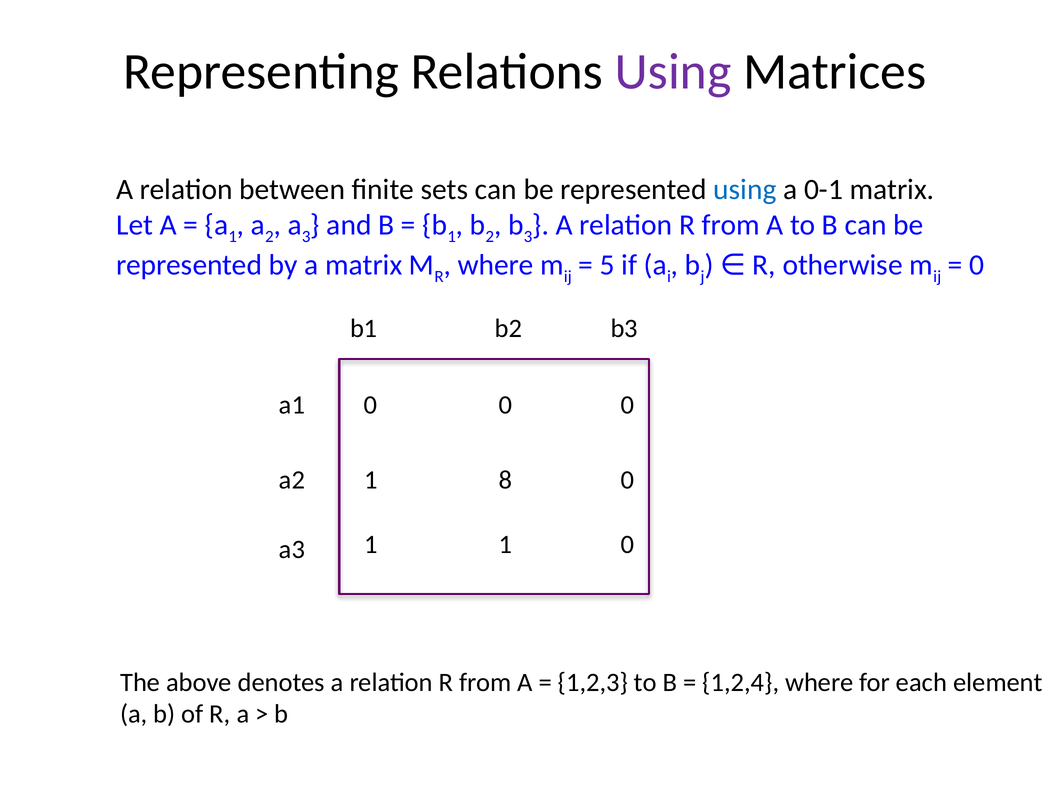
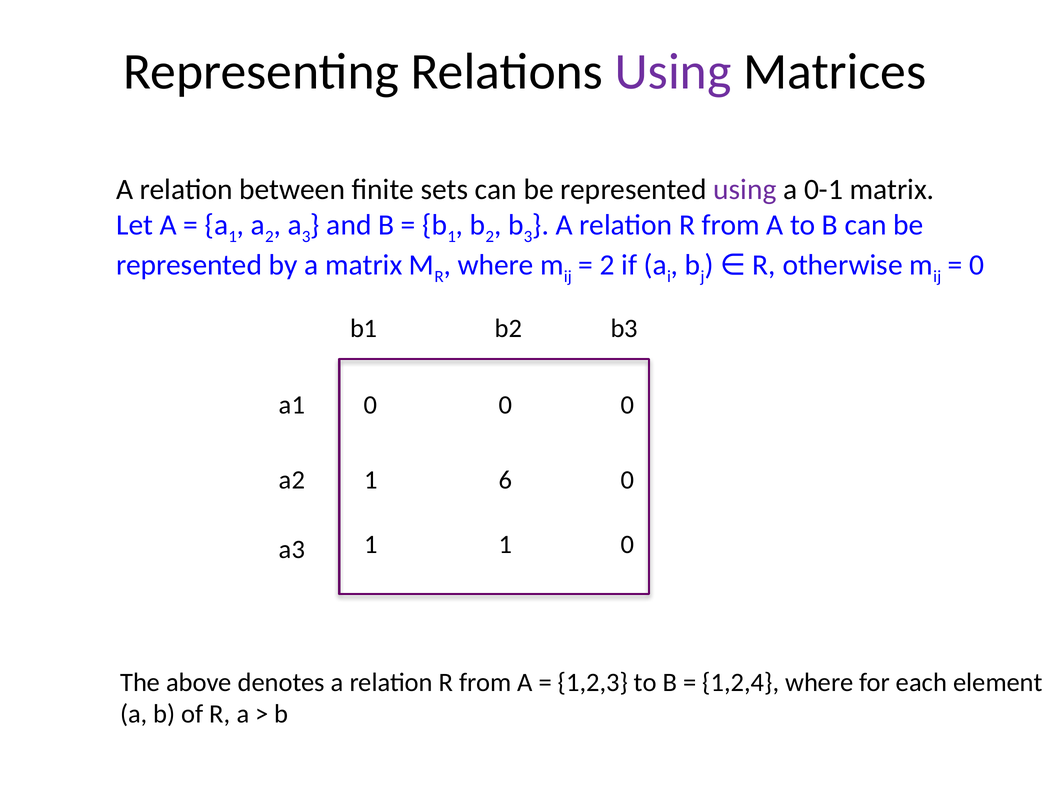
using colour: blue -> purple (745, 190)
5: 5 -> 2 (607, 265)
8: 8 -> 6 (505, 480)
